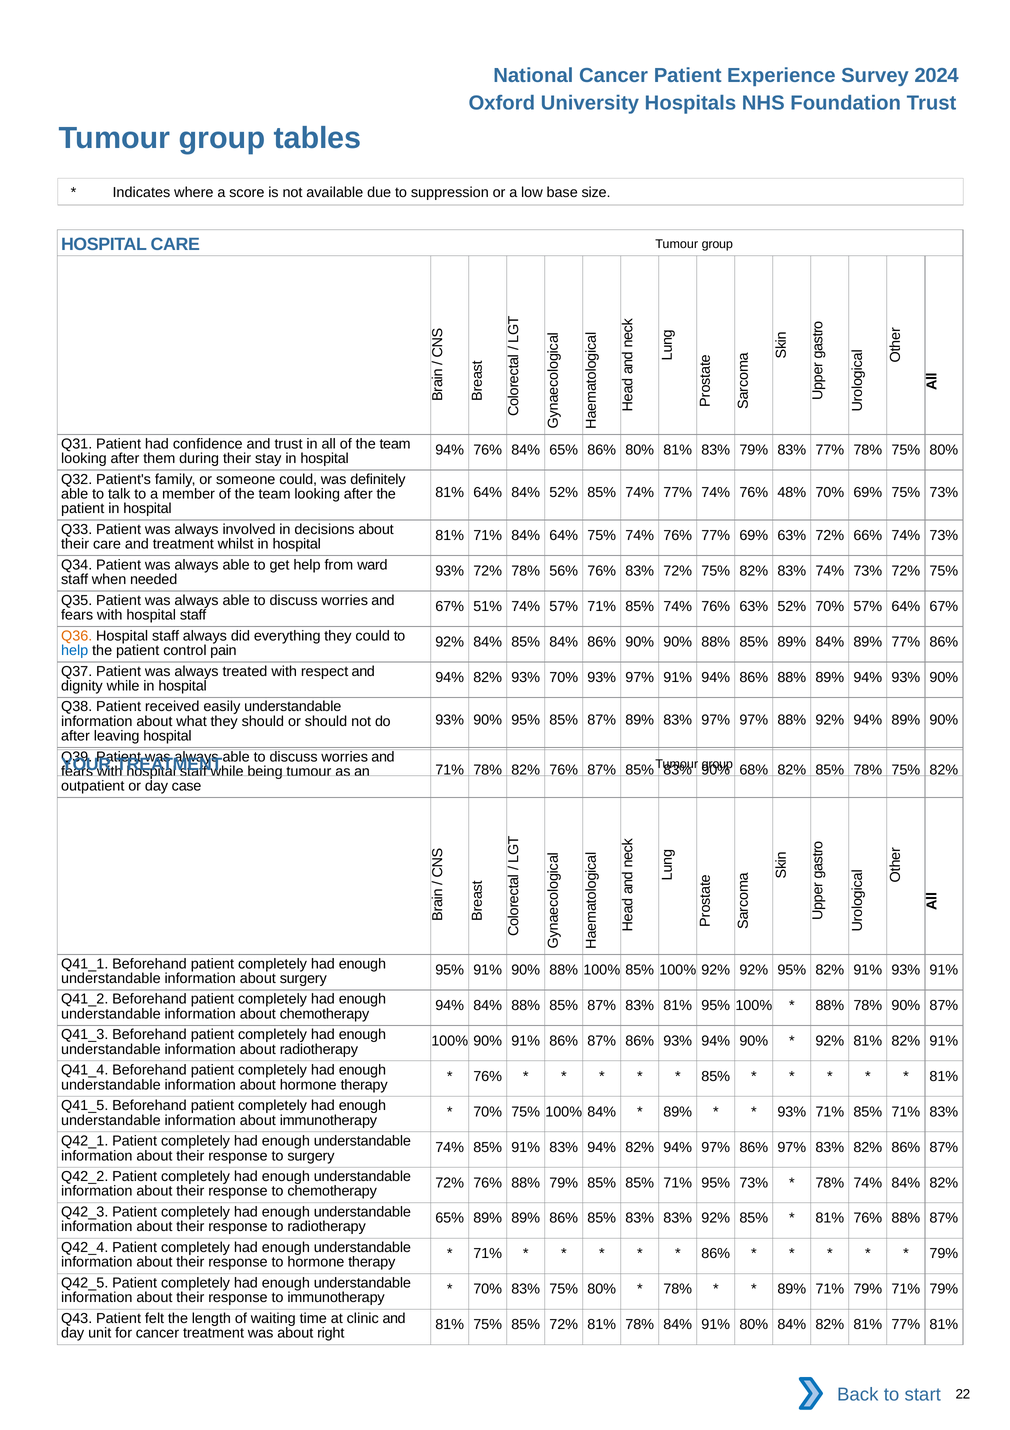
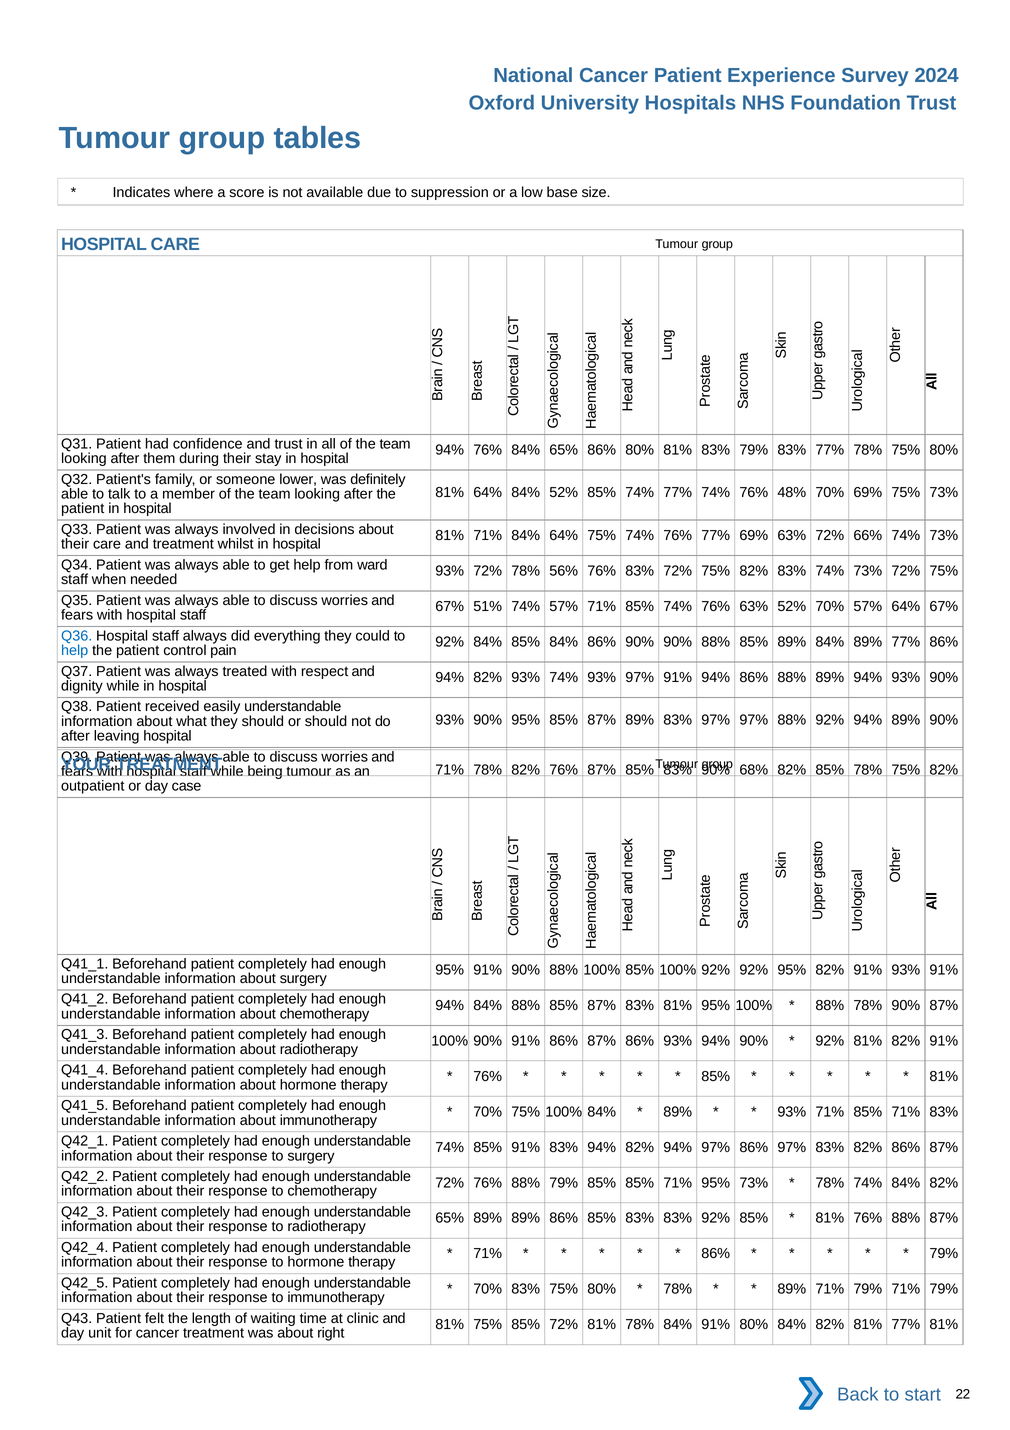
someone could: could -> lower (298, 479)
Q36 colour: orange -> blue (77, 635)
93% 70%: 70% -> 74% (564, 677)
